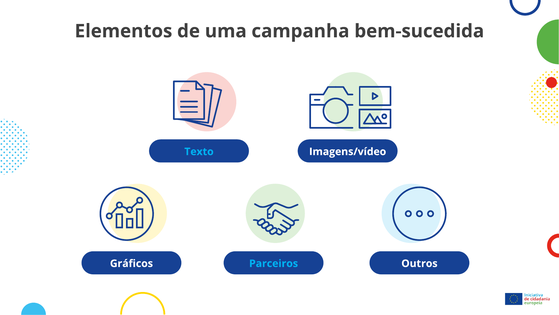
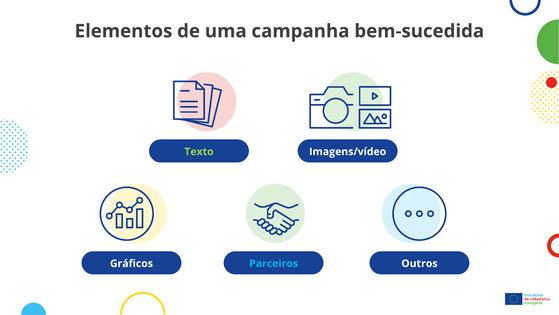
Texto colour: light blue -> light green (199, 151)
